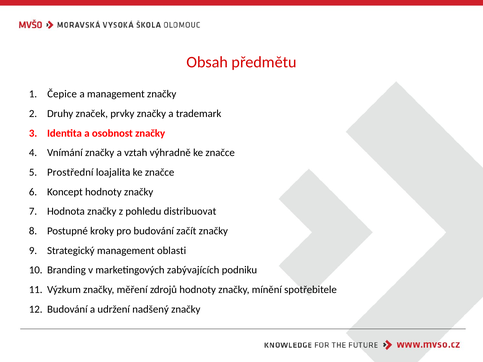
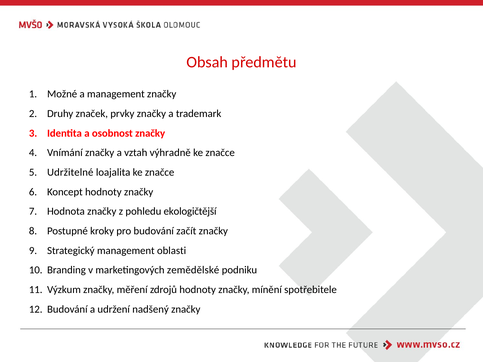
Čepice: Čepice -> Možné (62, 94)
Prostřední: Prostřední -> Udržitelné (70, 172)
distribuovat: distribuovat -> ekologičtější (190, 212)
zabývajících: zabývajících -> zemědělské (193, 270)
